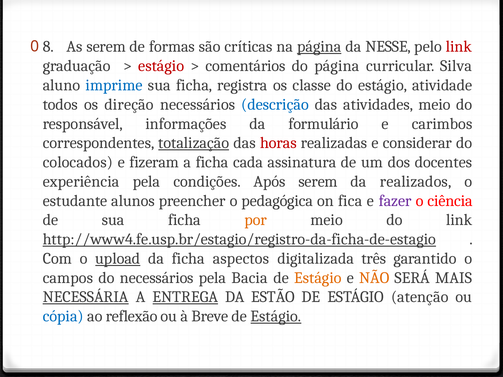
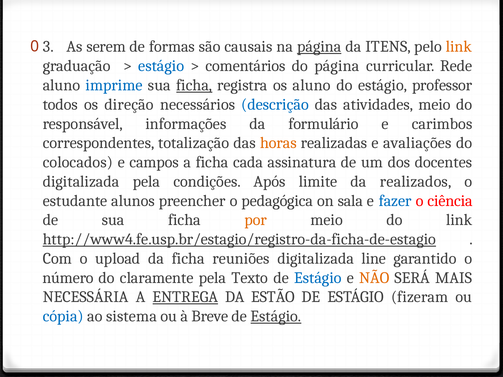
8: 8 -> 3 (48, 47)
críticas: críticas -> causais (248, 47)
NESSE: NESSE -> ITENS (388, 47)
link colour: red -> orange (459, 47)
estágio colour: red -> blue (161, 66)
Silva: Silva -> Rede (456, 66)
ficha underline: none -> present (194, 85)
os classe: classe -> aluno (312, 85)
atividade: atividade -> professor (442, 85)
totalização underline: present -> none (194, 143)
horas colour: red -> orange (278, 143)
considerar: considerar -> avaliações (417, 143)
fizeram: fizeram -> campos (154, 162)
experiência: experiência -> digitalizada (81, 182)
Após serem: serem -> limite (318, 182)
fica: fica -> sala (350, 201)
fazer colour: purple -> blue (395, 201)
upload underline: present -> none (118, 259)
aspectos: aspectos -> reuniões (241, 259)
três: três -> line (374, 259)
campos: campos -> número (68, 278)
do necessários: necessários -> claramente (157, 278)
Bacia: Bacia -> Texto (250, 278)
Estágio colour: orange -> blue (318, 278)
NECESSÁRIA underline: present -> none (86, 297)
atenção: atenção -> fizeram (420, 297)
reflexão: reflexão -> sistema (131, 316)
